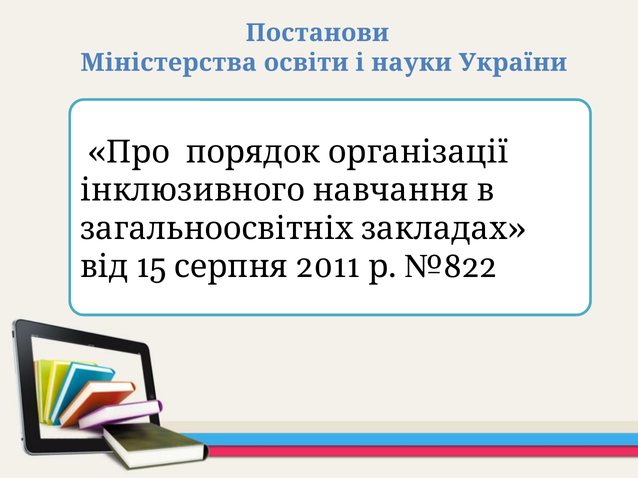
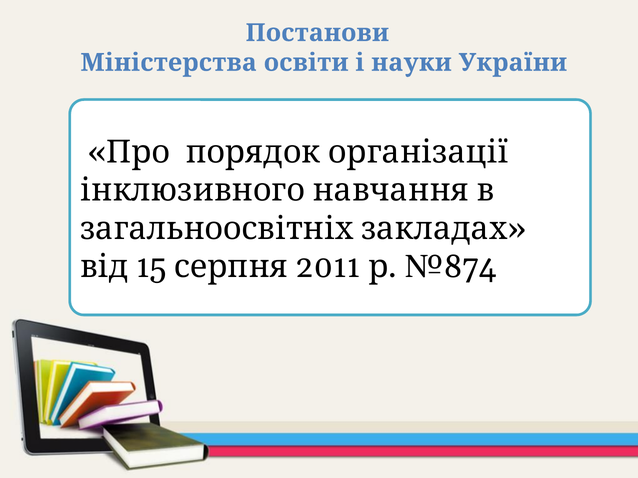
№822: №822 -> №874 (451, 267)
